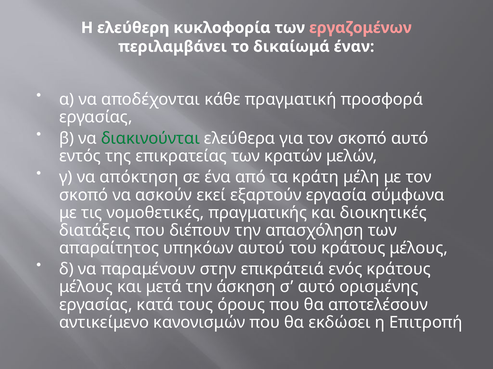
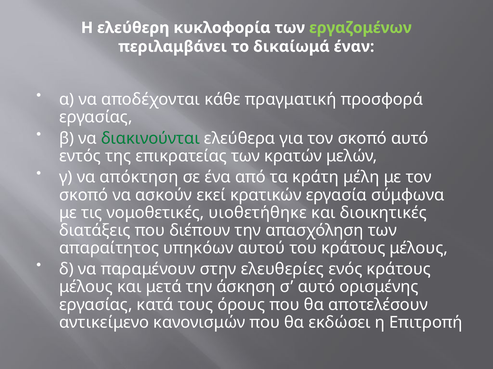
εργαζομένων colour: pink -> light green (360, 28)
εξαρτούν: εξαρτούν -> κρατικών (266, 195)
πραγματικής: πραγματικής -> υιοθετήθηκε (258, 213)
επικράτειά: επικράτειά -> ελευθερίες (282, 270)
